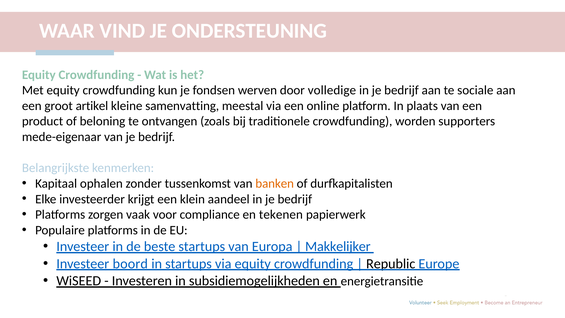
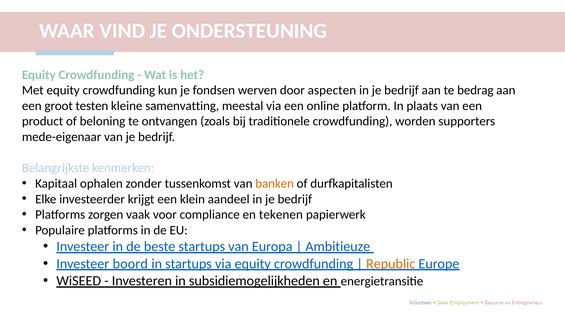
volledige: volledige -> aspecten (332, 90)
sociale: sociale -> bedrag (475, 90)
artikel: artikel -> testen (92, 106)
Makkelijker: Makkelijker -> Ambitieuze (338, 246)
Republic colour: black -> orange (391, 264)
